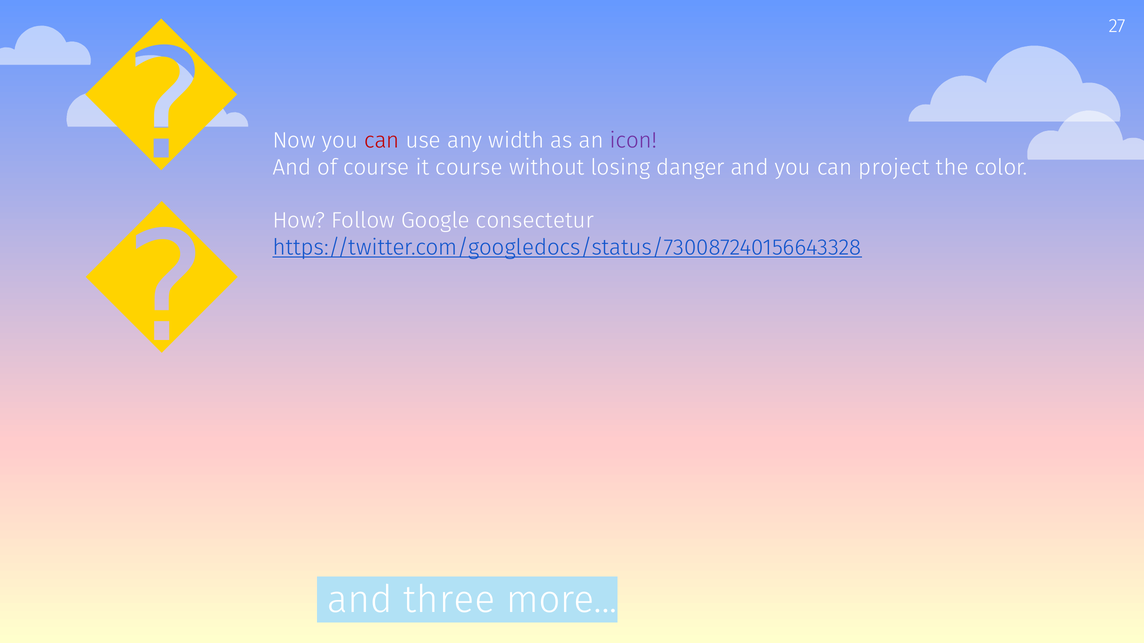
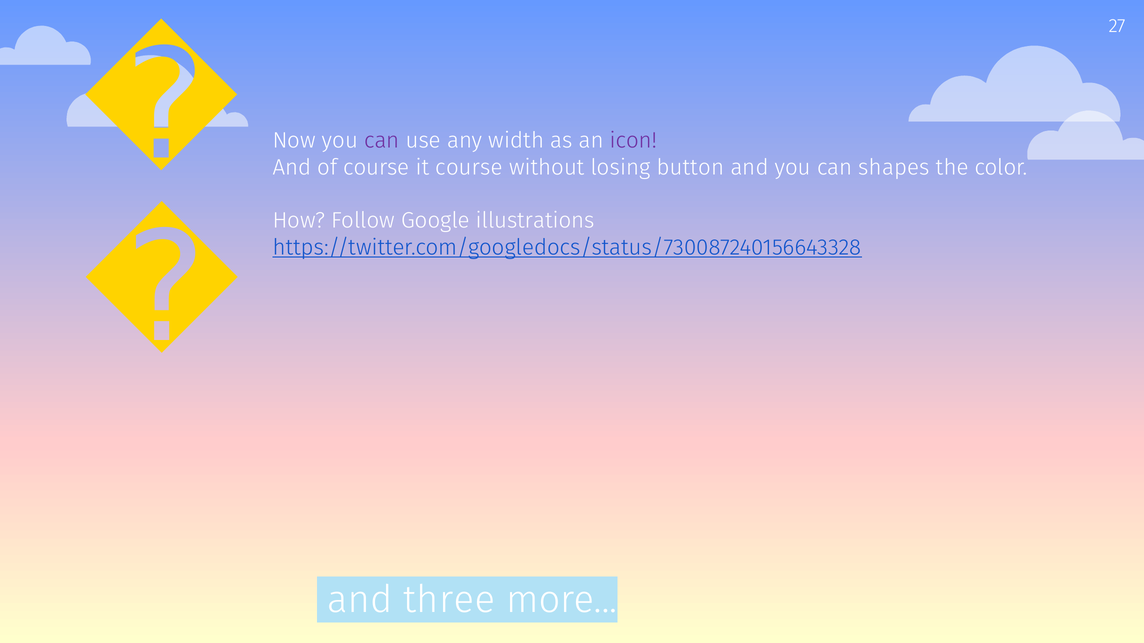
can colour: red -> purple (382, 141)
danger: danger -> button (690, 167)
project: project -> shapes (894, 167)
consectetur: consectetur -> illustrations (535, 221)
